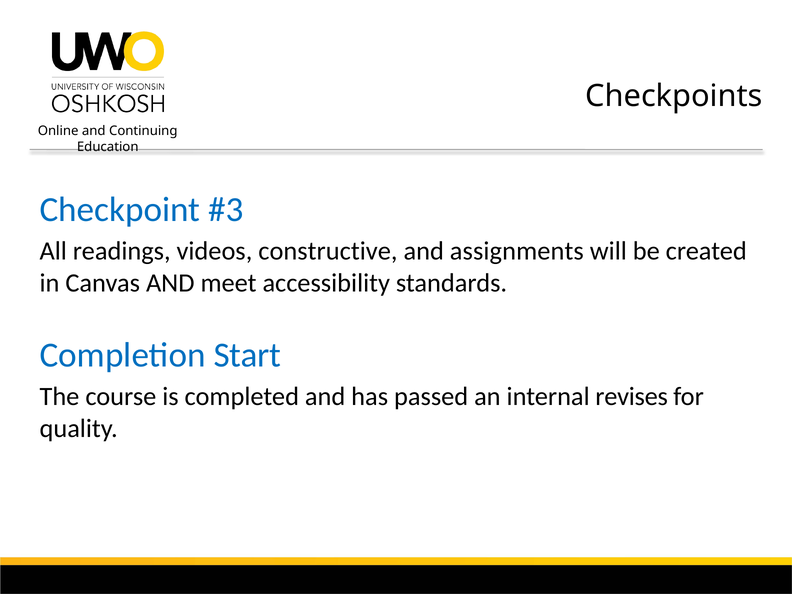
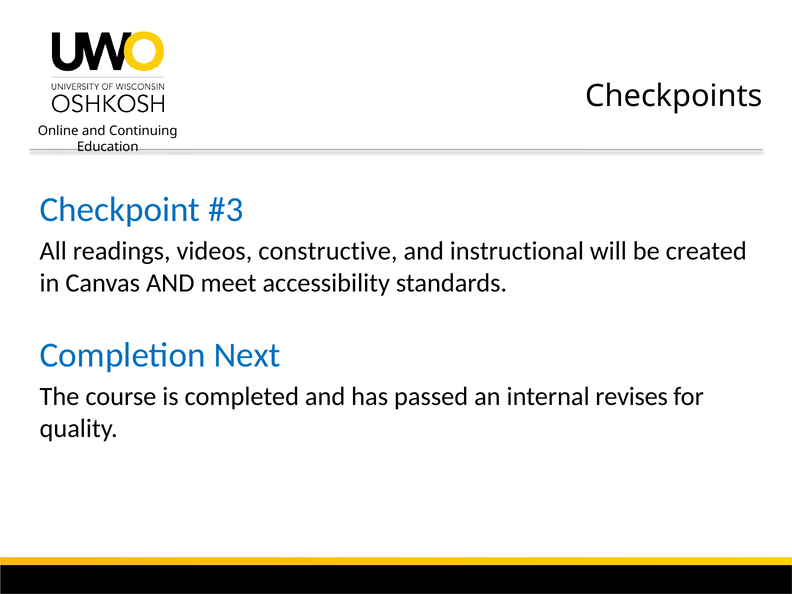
assignments: assignments -> instructional (517, 251)
Start: Start -> Next (247, 355)
